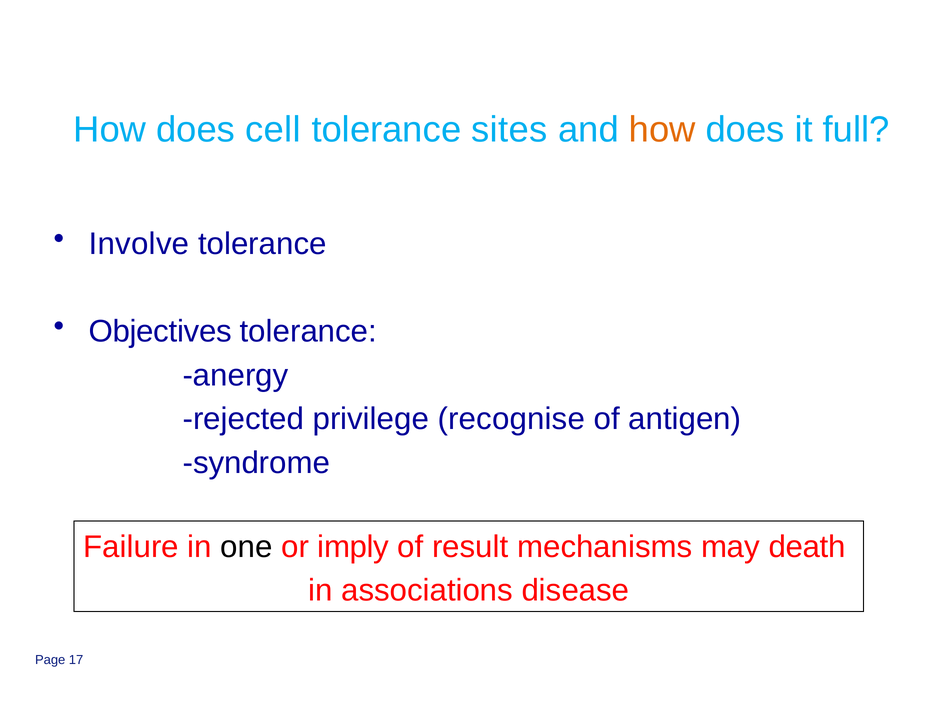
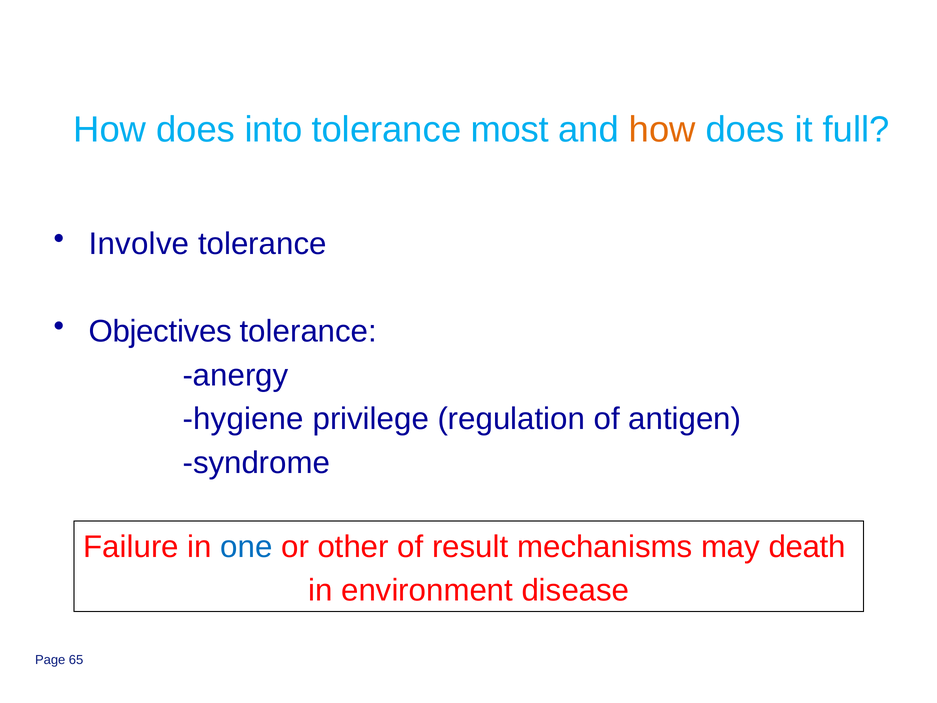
cell: cell -> into (273, 129)
sites: sites -> most (510, 129)
rejected: rejected -> hygiene (243, 419)
recognise: recognise -> regulation (511, 419)
one colour: black -> blue (246, 547)
imply: imply -> other (353, 547)
associations: associations -> environment (427, 590)
17: 17 -> 65 (76, 660)
